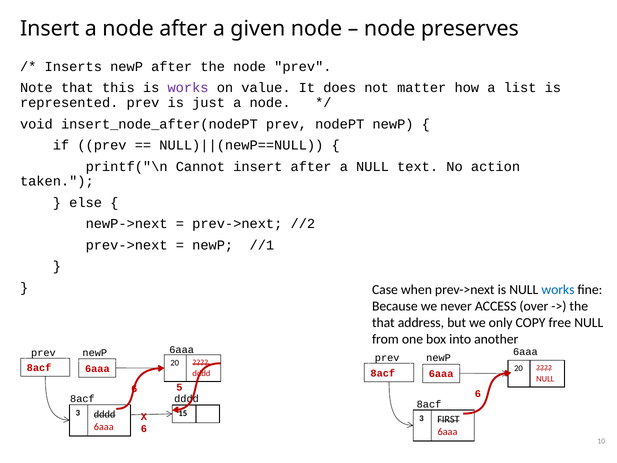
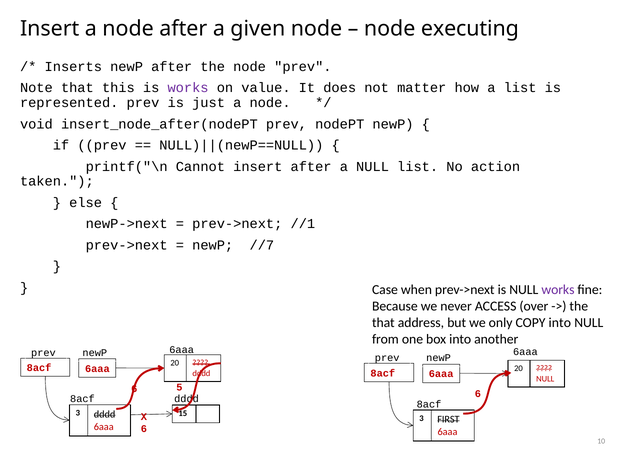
preserves: preserves -> executing (470, 28)
NULL text: text -> list (418, 166)
//2: //2 -> //1 (303, 224)
//1: //1 -> //7 (262, 245)
works colour: blue -> purple (558, 290)
COPY free: free -> into (560, 322)
